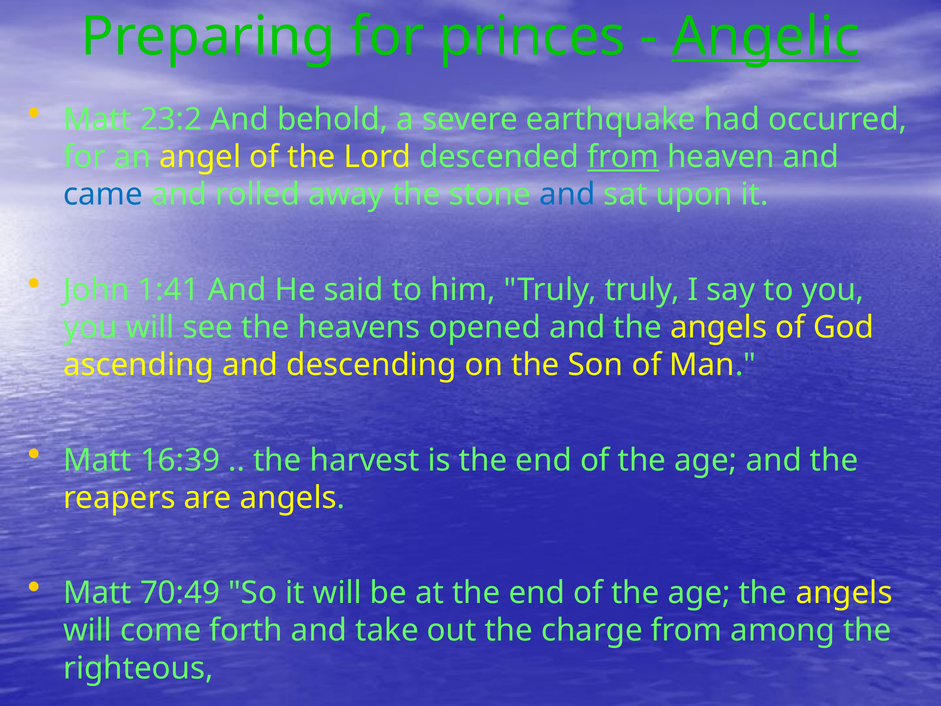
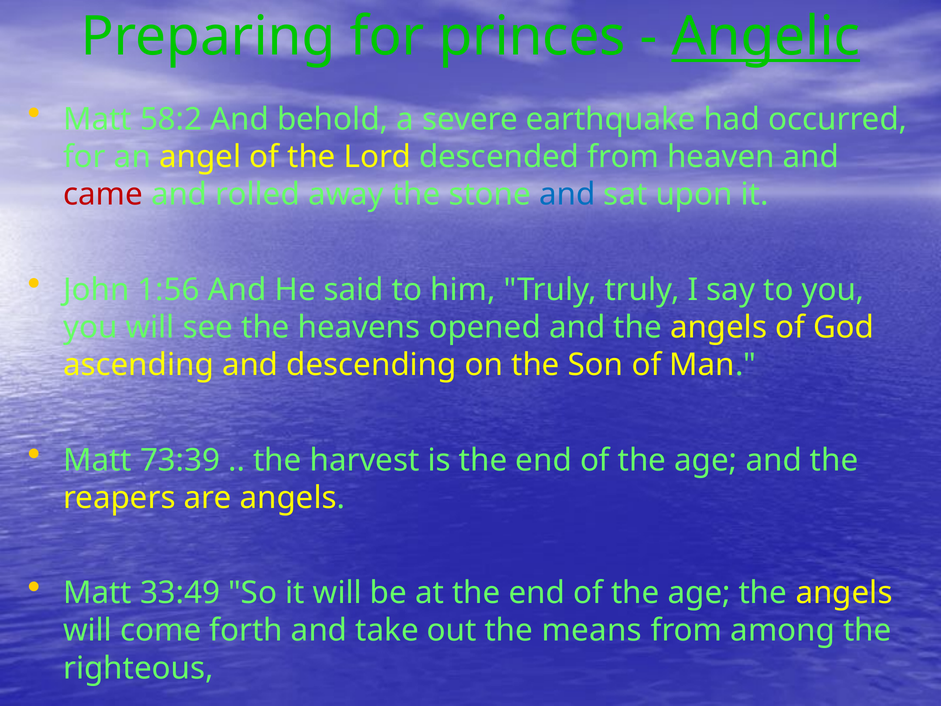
23:2: 23:2 -> 58:2 (171, 119)
from underline: present -> none (623, 157)
came colour: blue -> red (103, 194)
1:41: 1:41 -> 1:56 (169, 290)
16:39: 16:39 -> 73:39 (180, 460)
70:49: 70:49 -> 33:49 (180, 593)
charge: charge -> means (592, 630)
